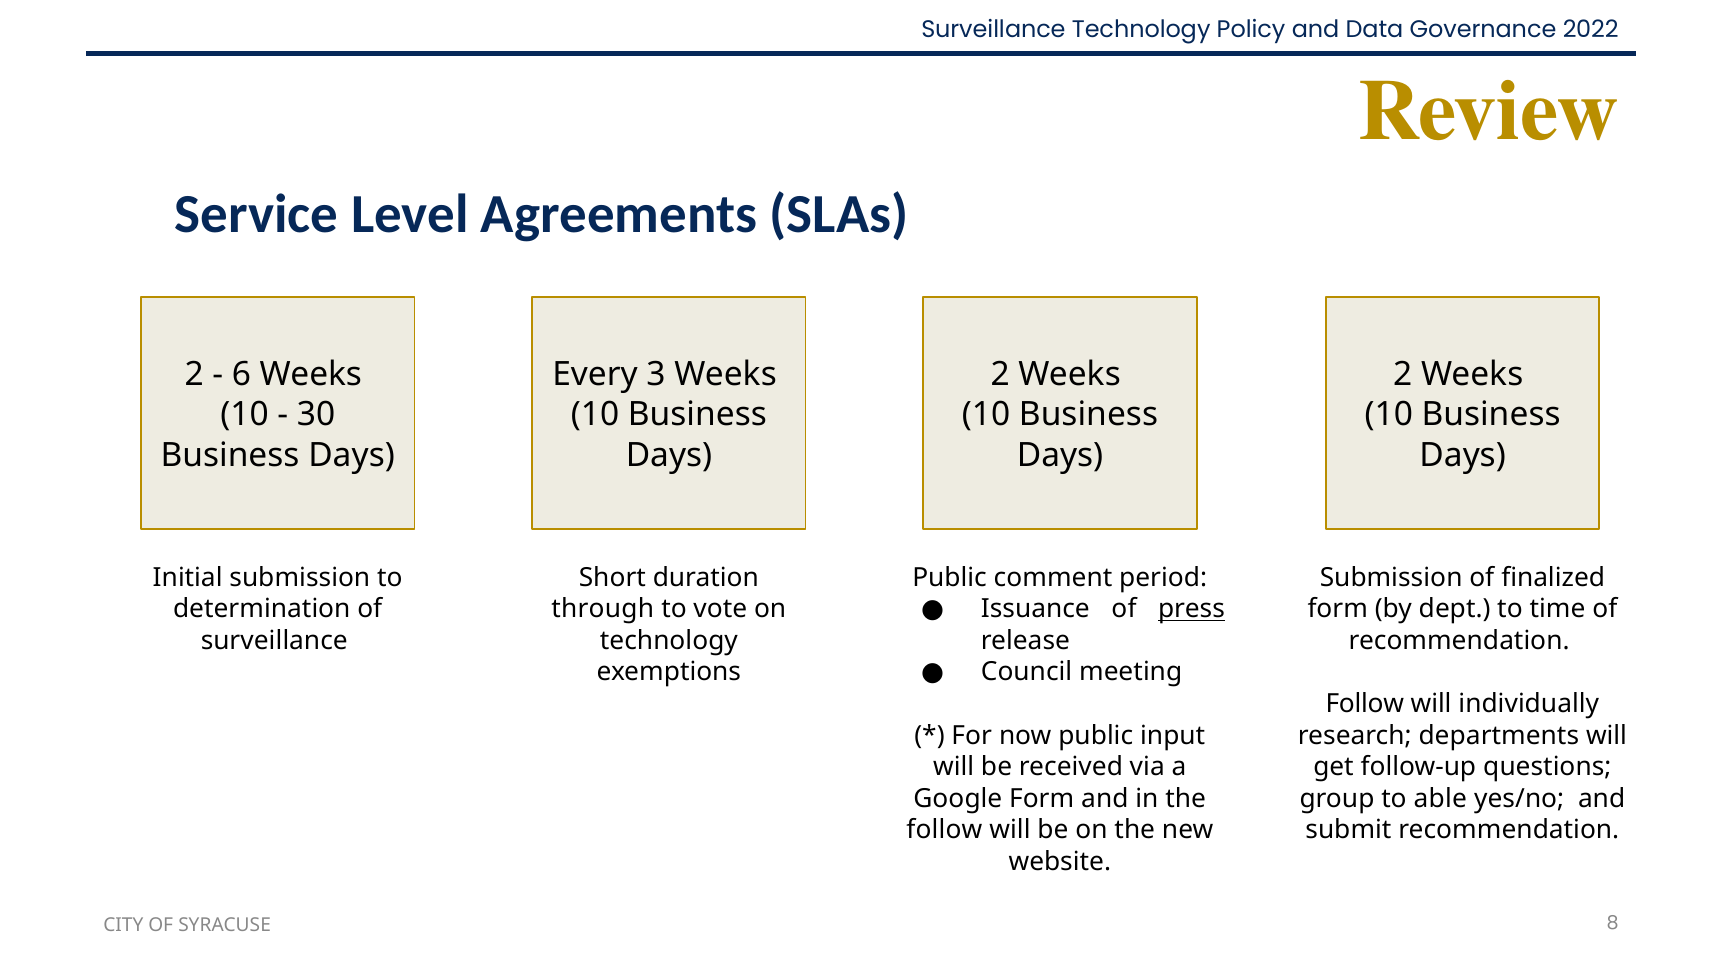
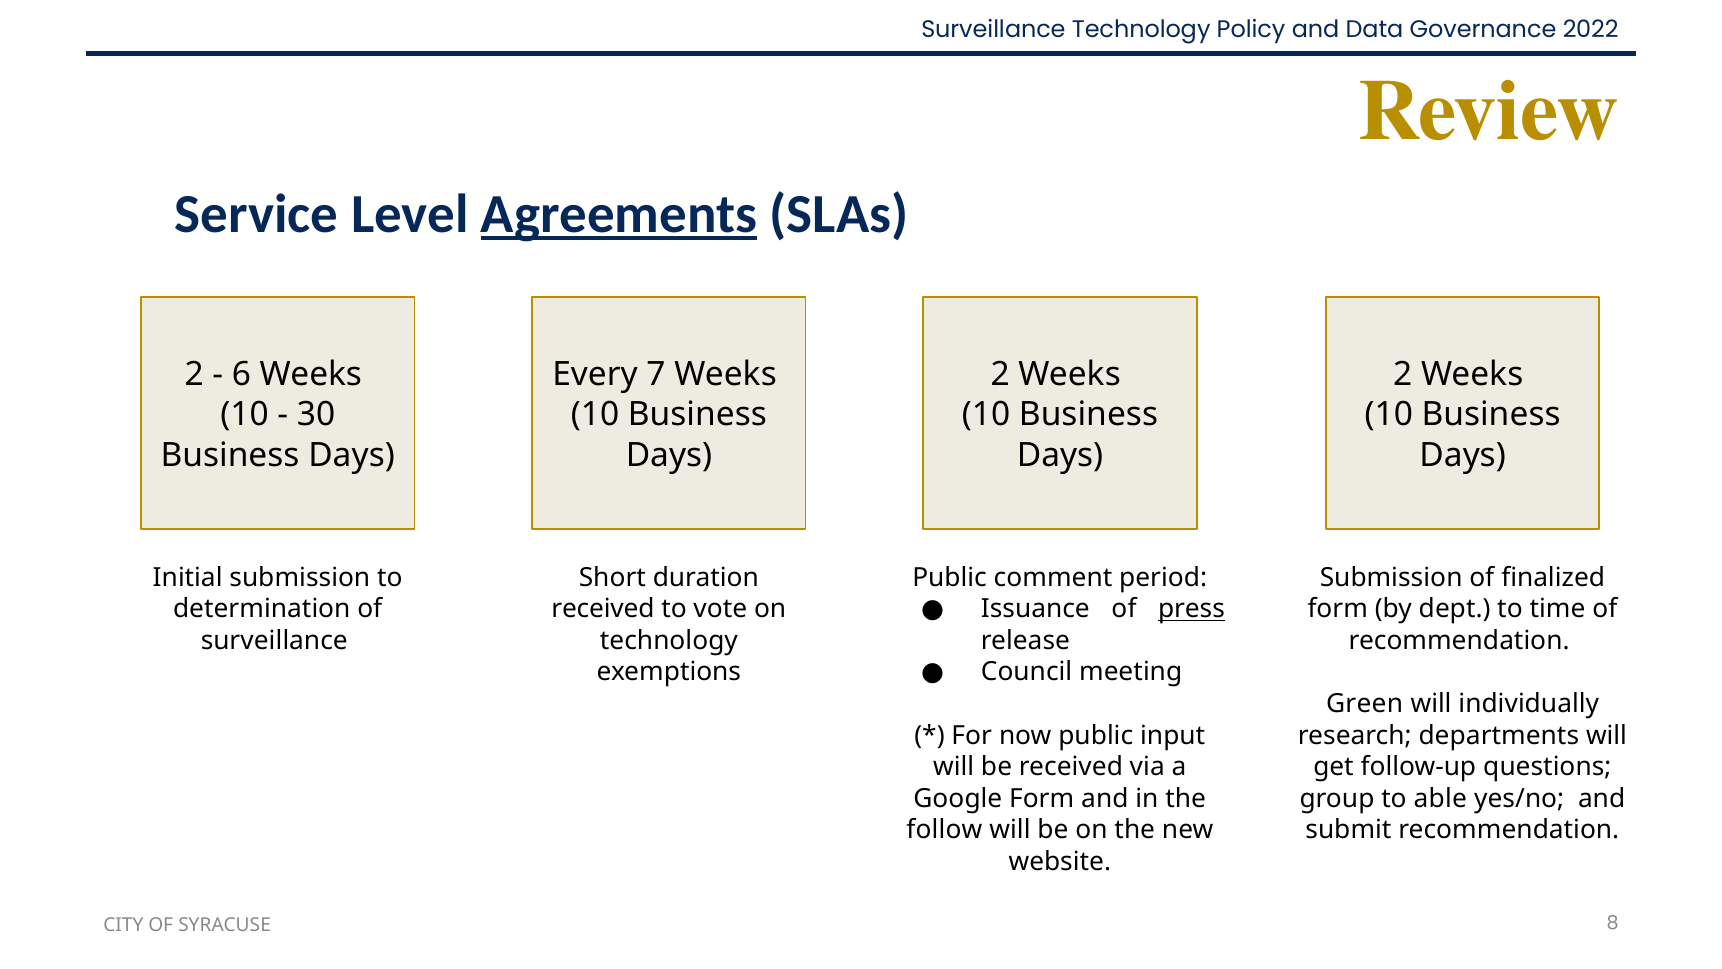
Agreements underline: none -> present (619, 214)
3: 3 -> 7 (656, 374)
through: through -> received (603, 609)
Follow: Follow -> Green (1365, 704)
